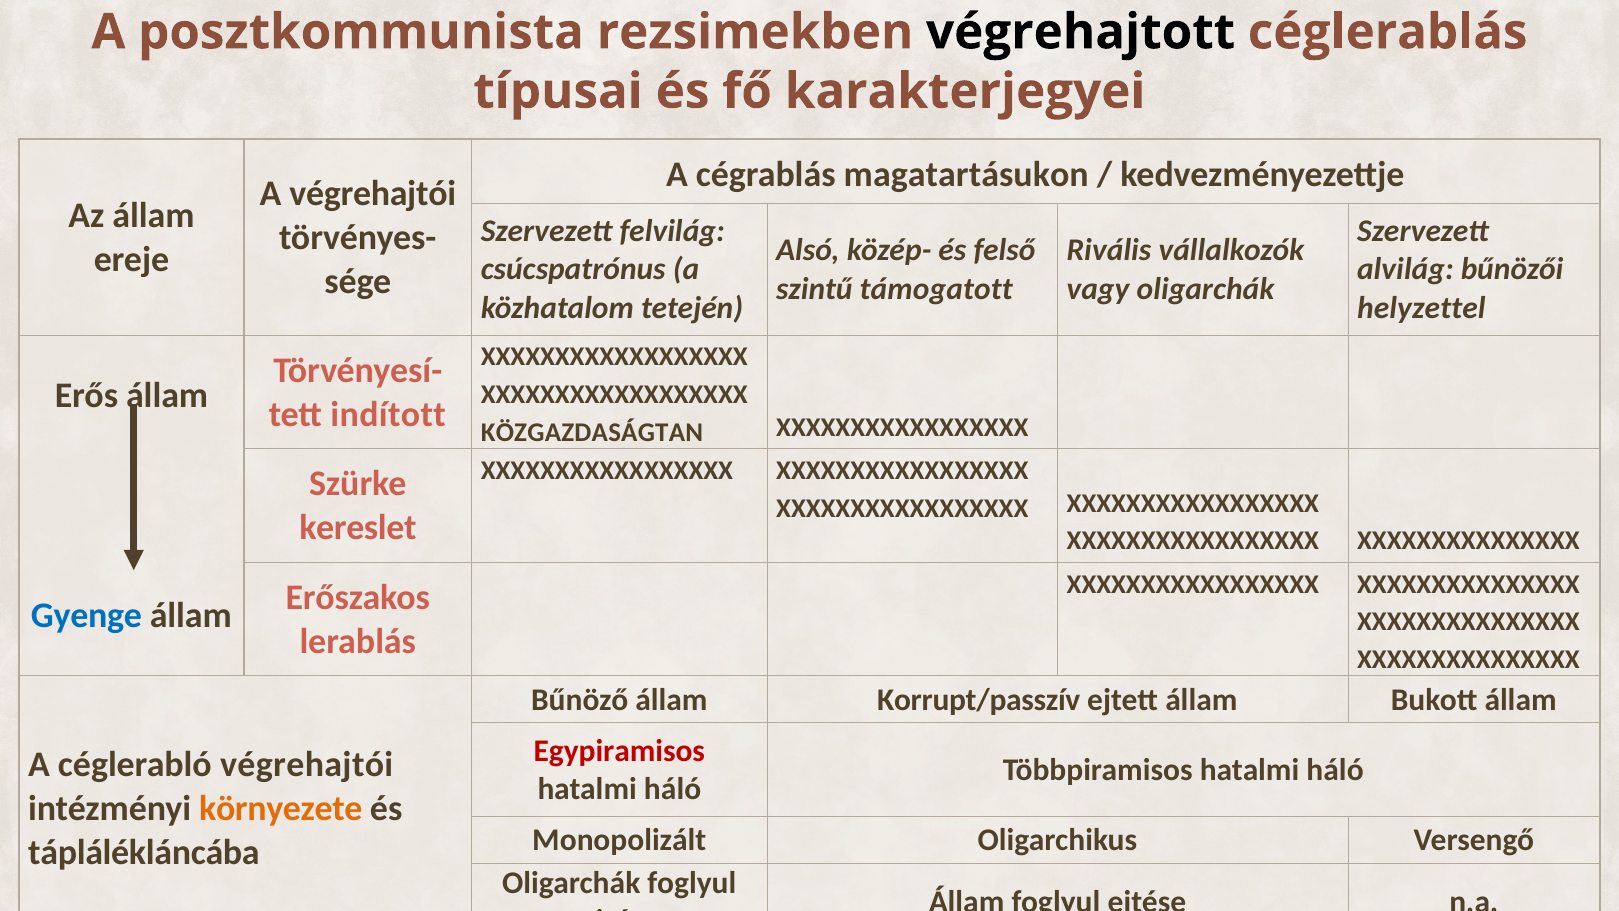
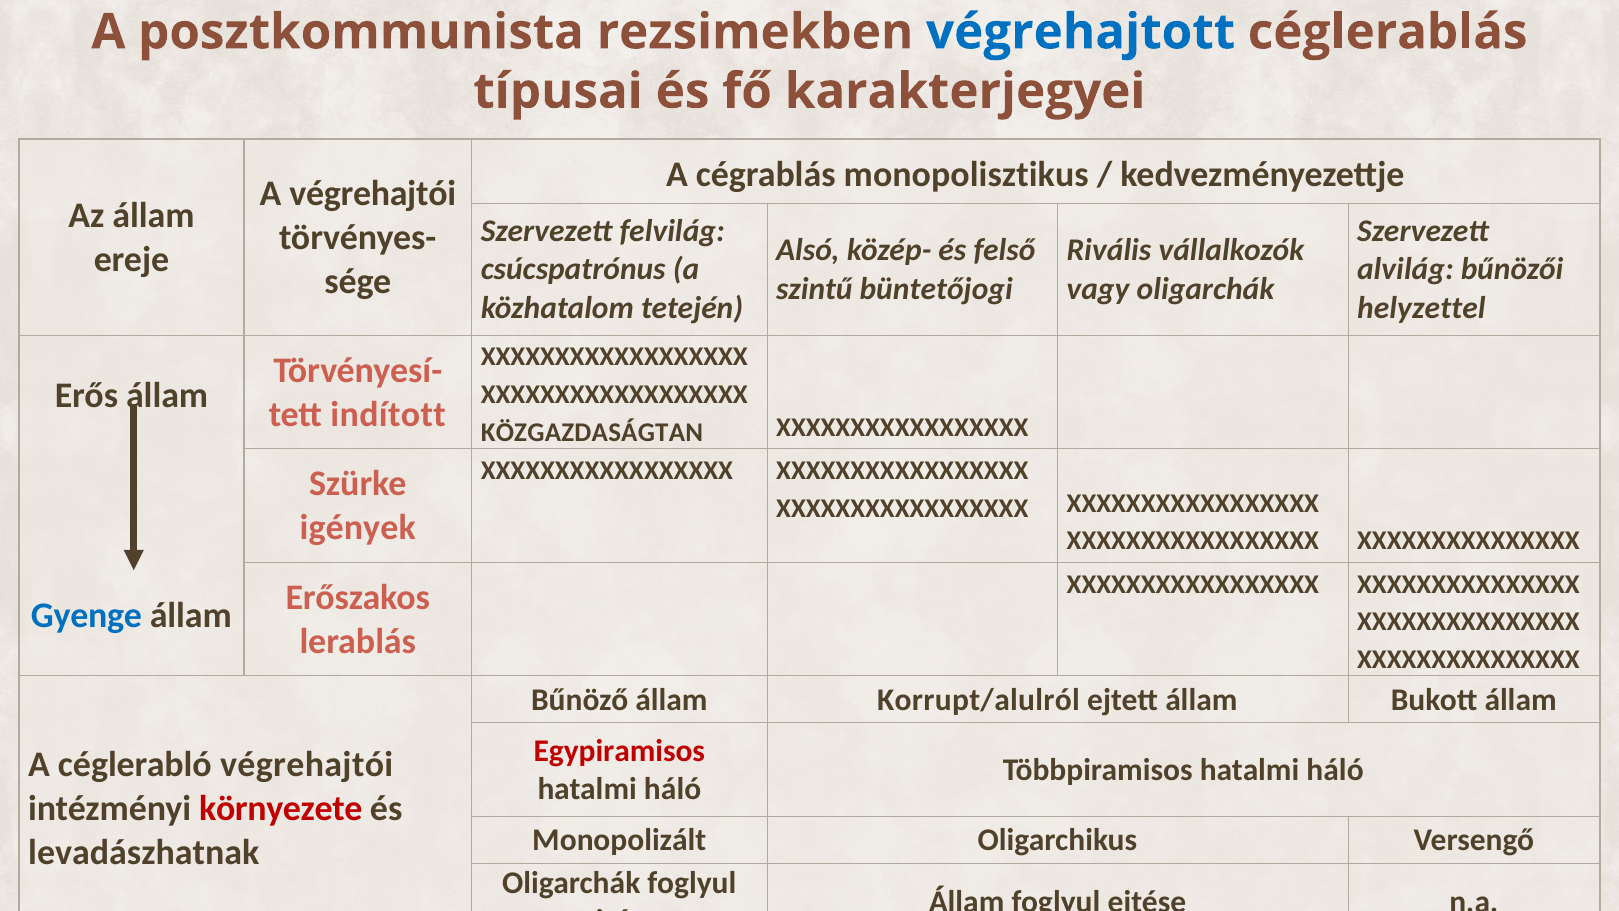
végrehajtott colour: black -> blue (1081, 32)
magatartásukon: magatartásukon -> monopolisztikus (966, 175)
támogatott: támogatott -> büntetőjogi (936, 289)
kereslet: kereslet -> igények (358, 528)
Korrupt/passzív: Korrupt/passzív -> Korrupt/alulról (978, 700)
környezete colour: orange -> red (281, 808)
táplálékláncába: táplálékláncába -> levadászhatnak (144, 852)
